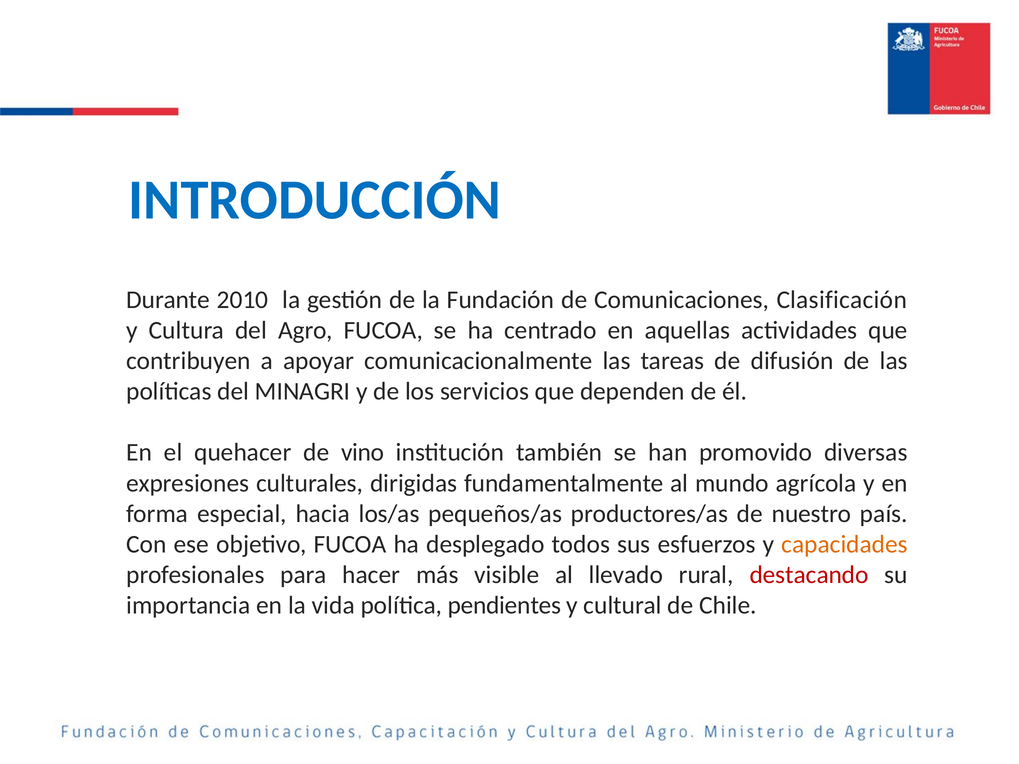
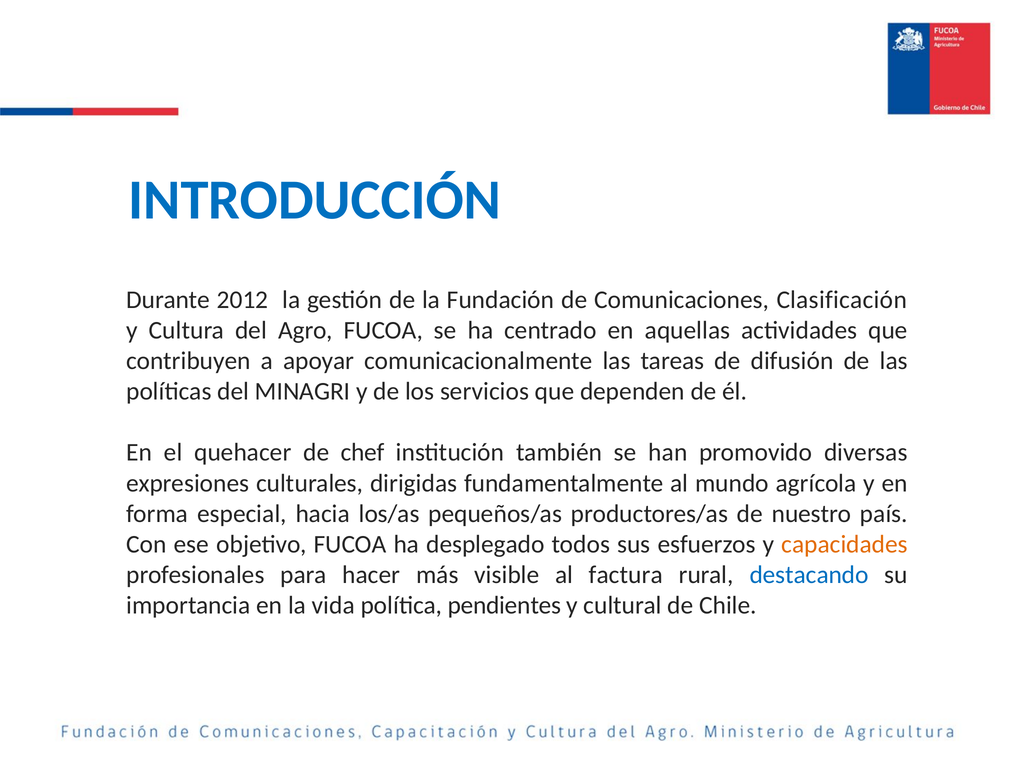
2010: 2010 -> 2012 (243, 300)
vino: vino -> chef (363, 453)
llevado: llevado -> factura (626, 575)
destacando colour: red -> blue (809, 575)
